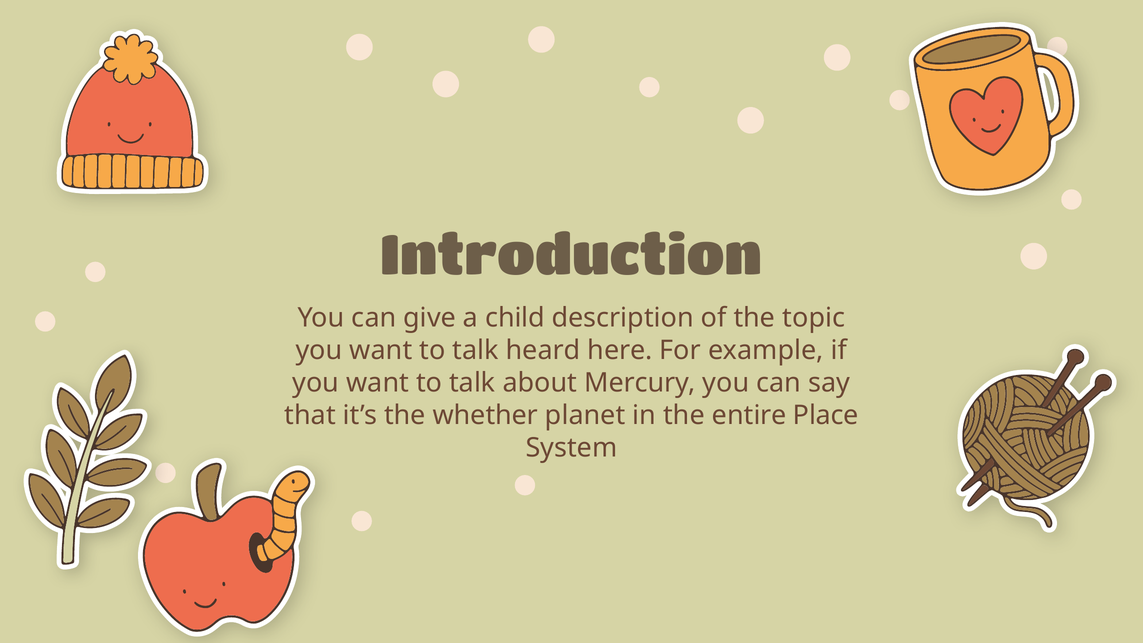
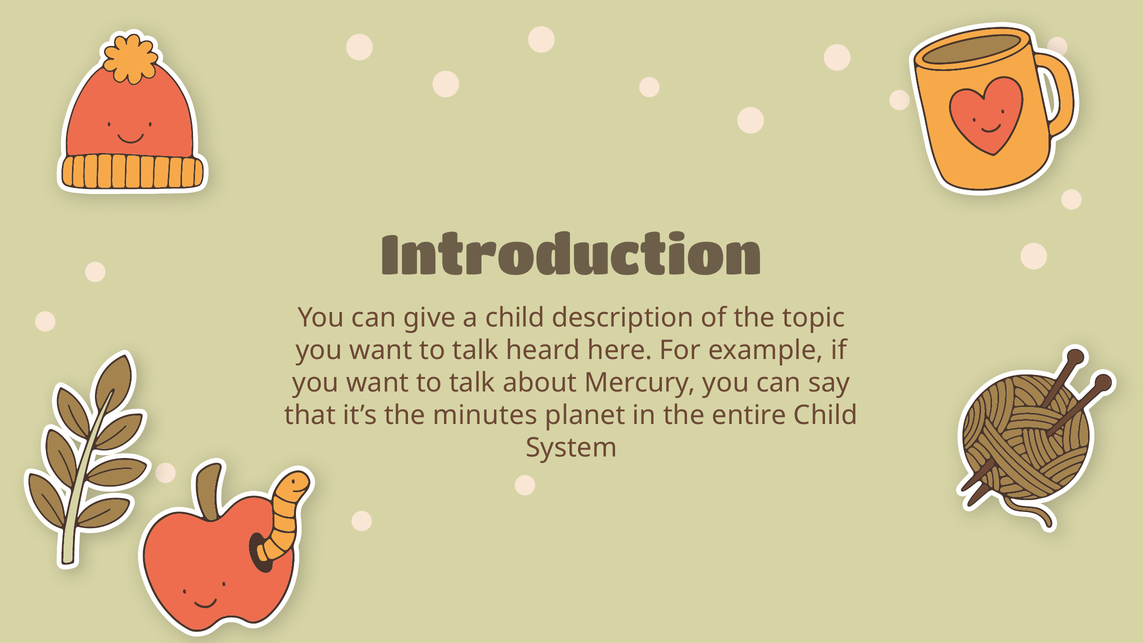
whether: whether -> minutes (485, 415)
entire Place: Place -> Child (826, 415)
